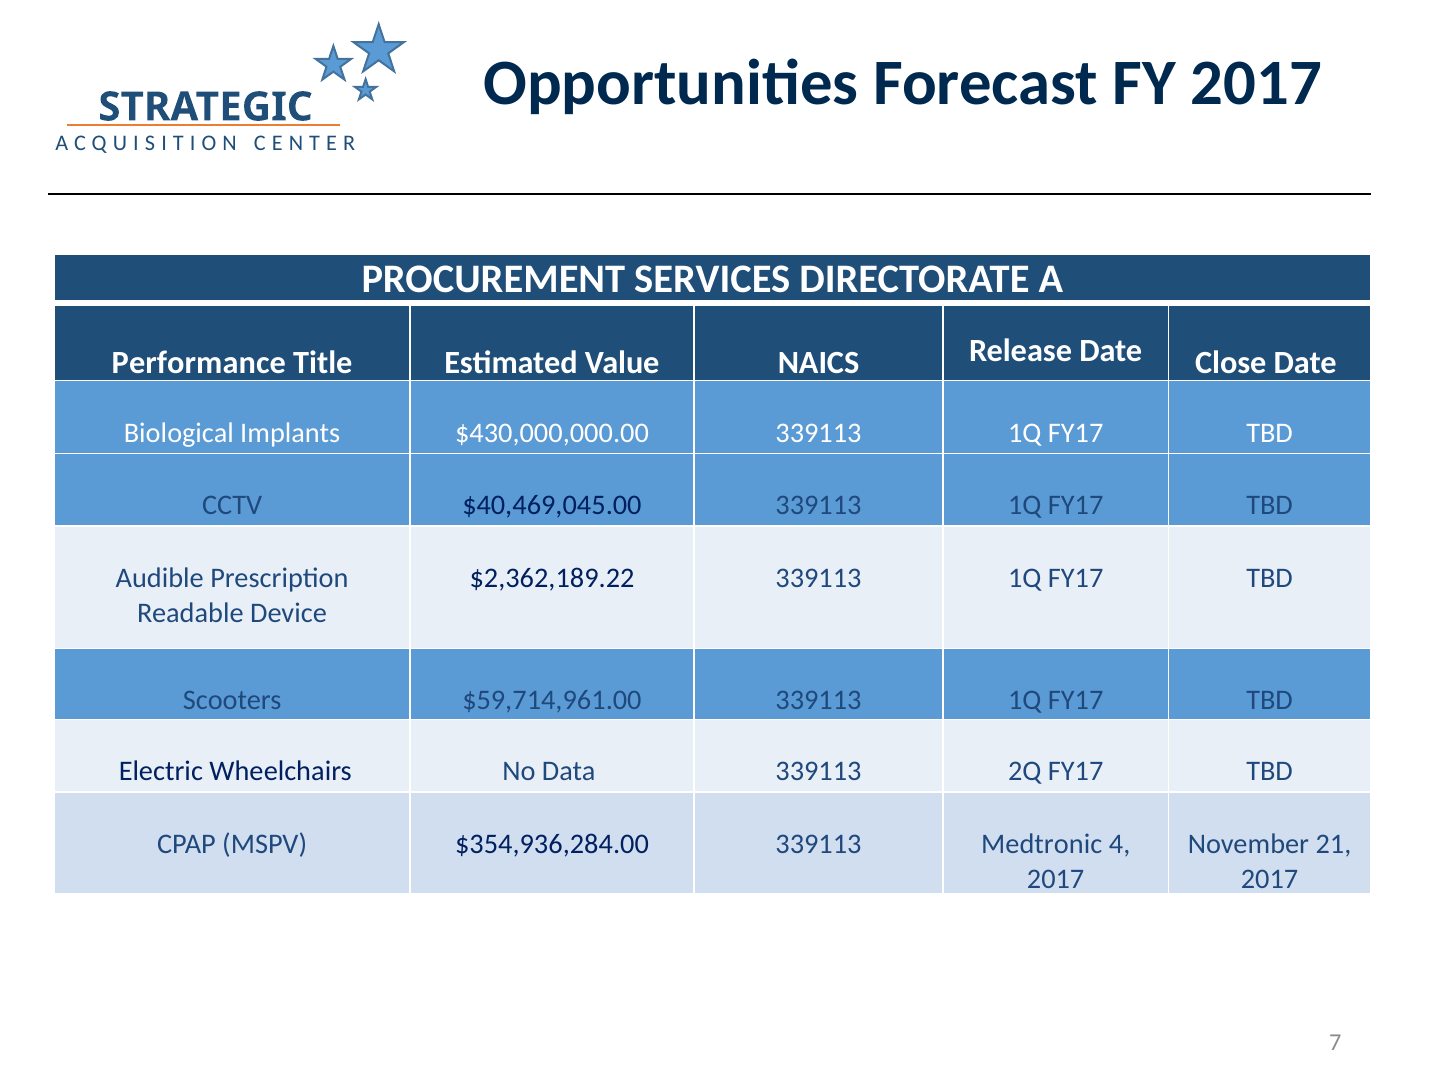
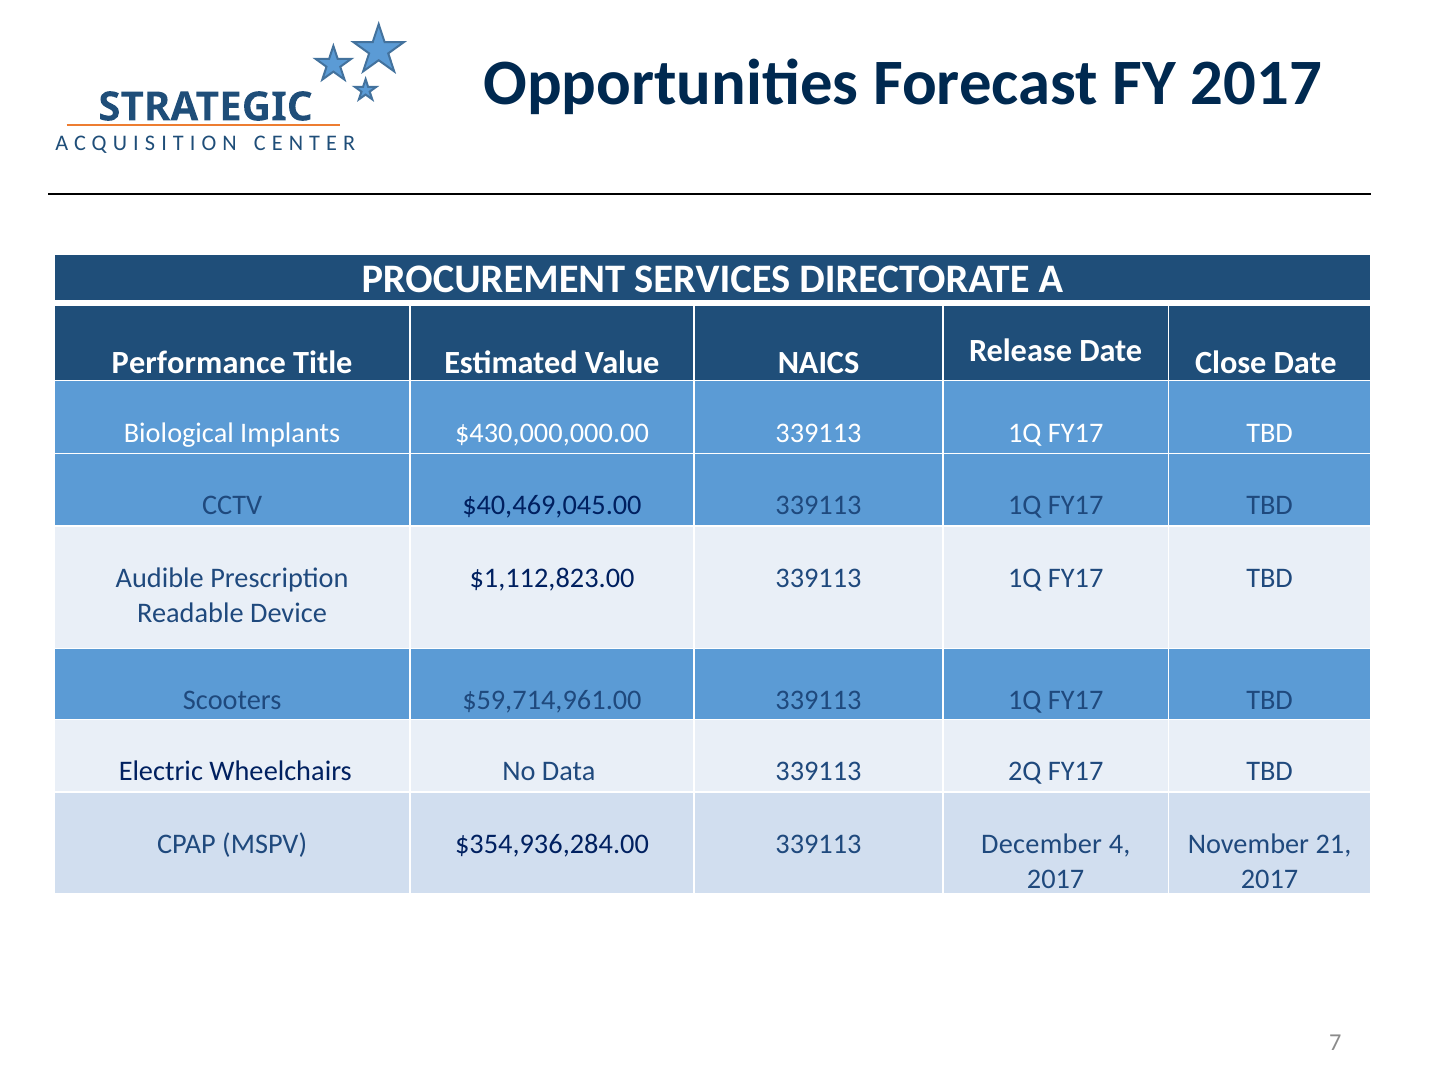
$2,362,189.22: $2,362,189.22 -> $1,112,823.00 (552, 578)
Medtronic: Medtronic -> December (1042, 844)
